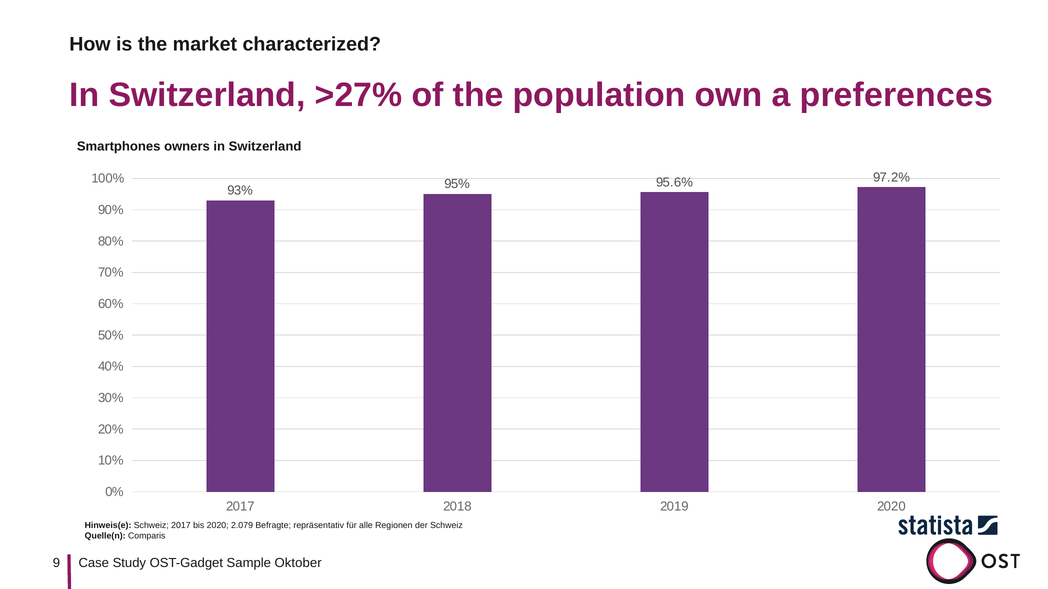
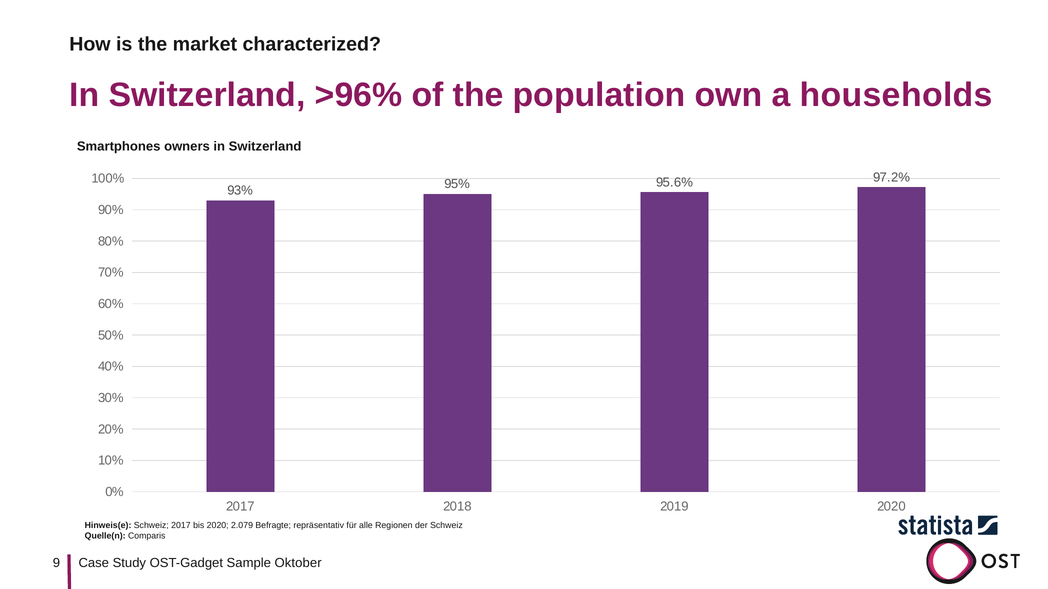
>27%: >27% -> >96% (359, 95)
preferences: preferences -> households (896, 95)
